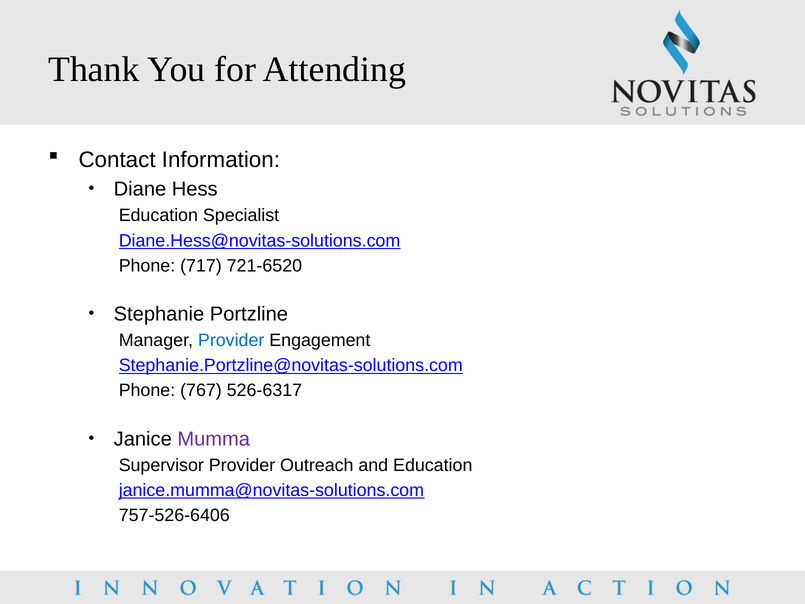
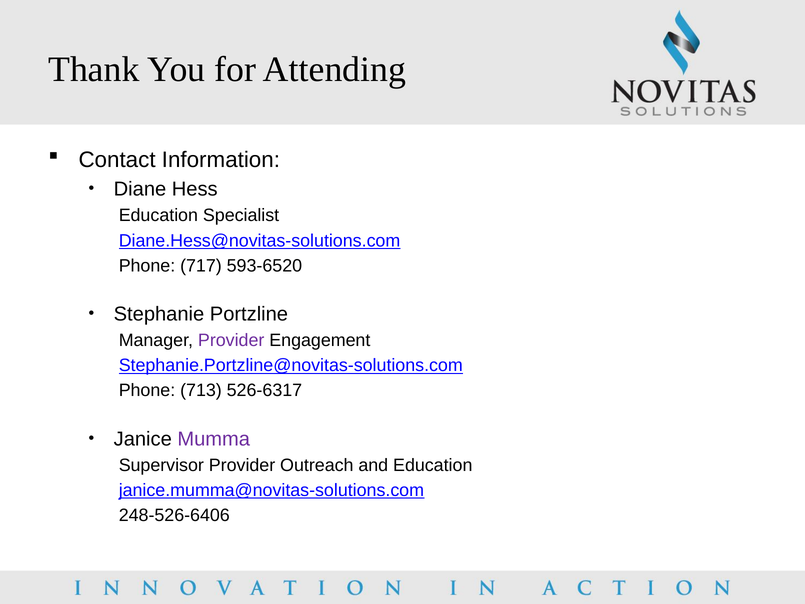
721-6520: 721-6520 -> 593-6520 (264, 266)
Provider colour: blue -> purple (231, 340)
767: 767 -> 713 (201, 390)
757-526-6406: 757-526-6406 -> 248-526-6406 (174, 515)
